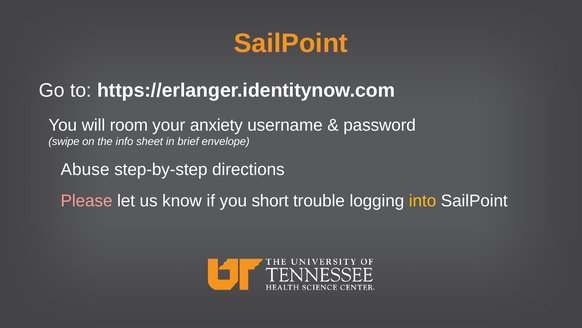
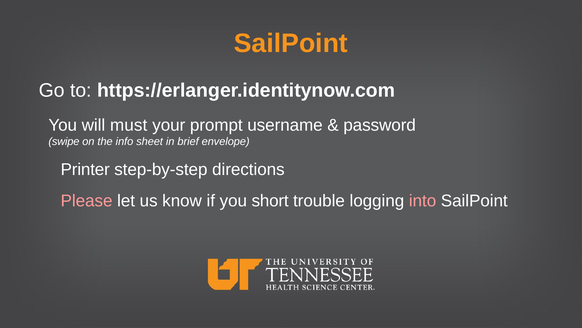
room: room -> must (129, 125)
anxiety: anxiety -> prompt (216, 125)
Abuse: Abuse -> Printer (85, 169)
into colour: yellow -> pink (423, 201)
